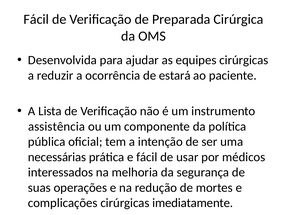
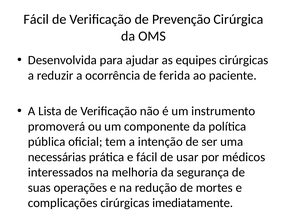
Preparada: Preparada -> Prevenção (181, 19)
estará: estará -> ferida (175, 76)
assistência: assistência -> promoverá (57, 127)
